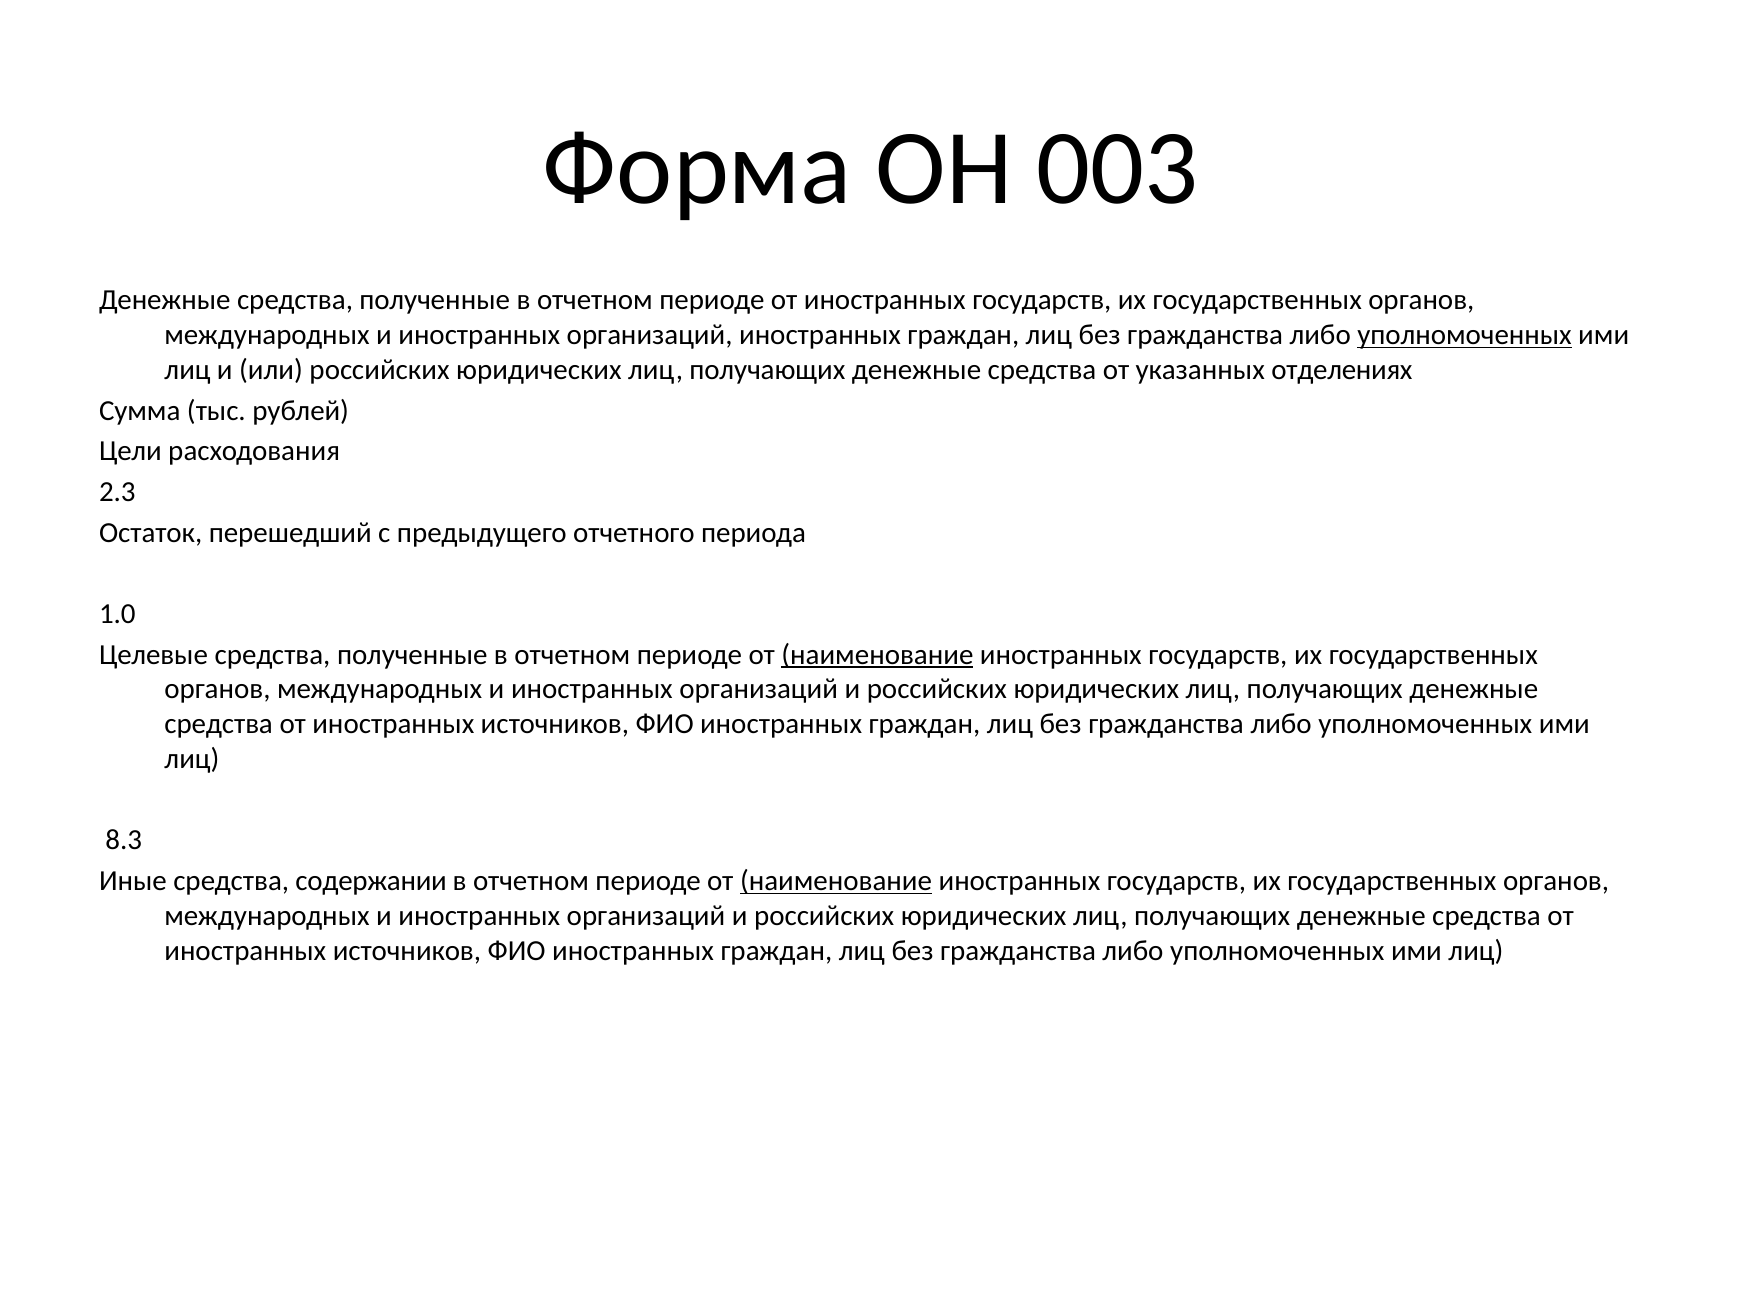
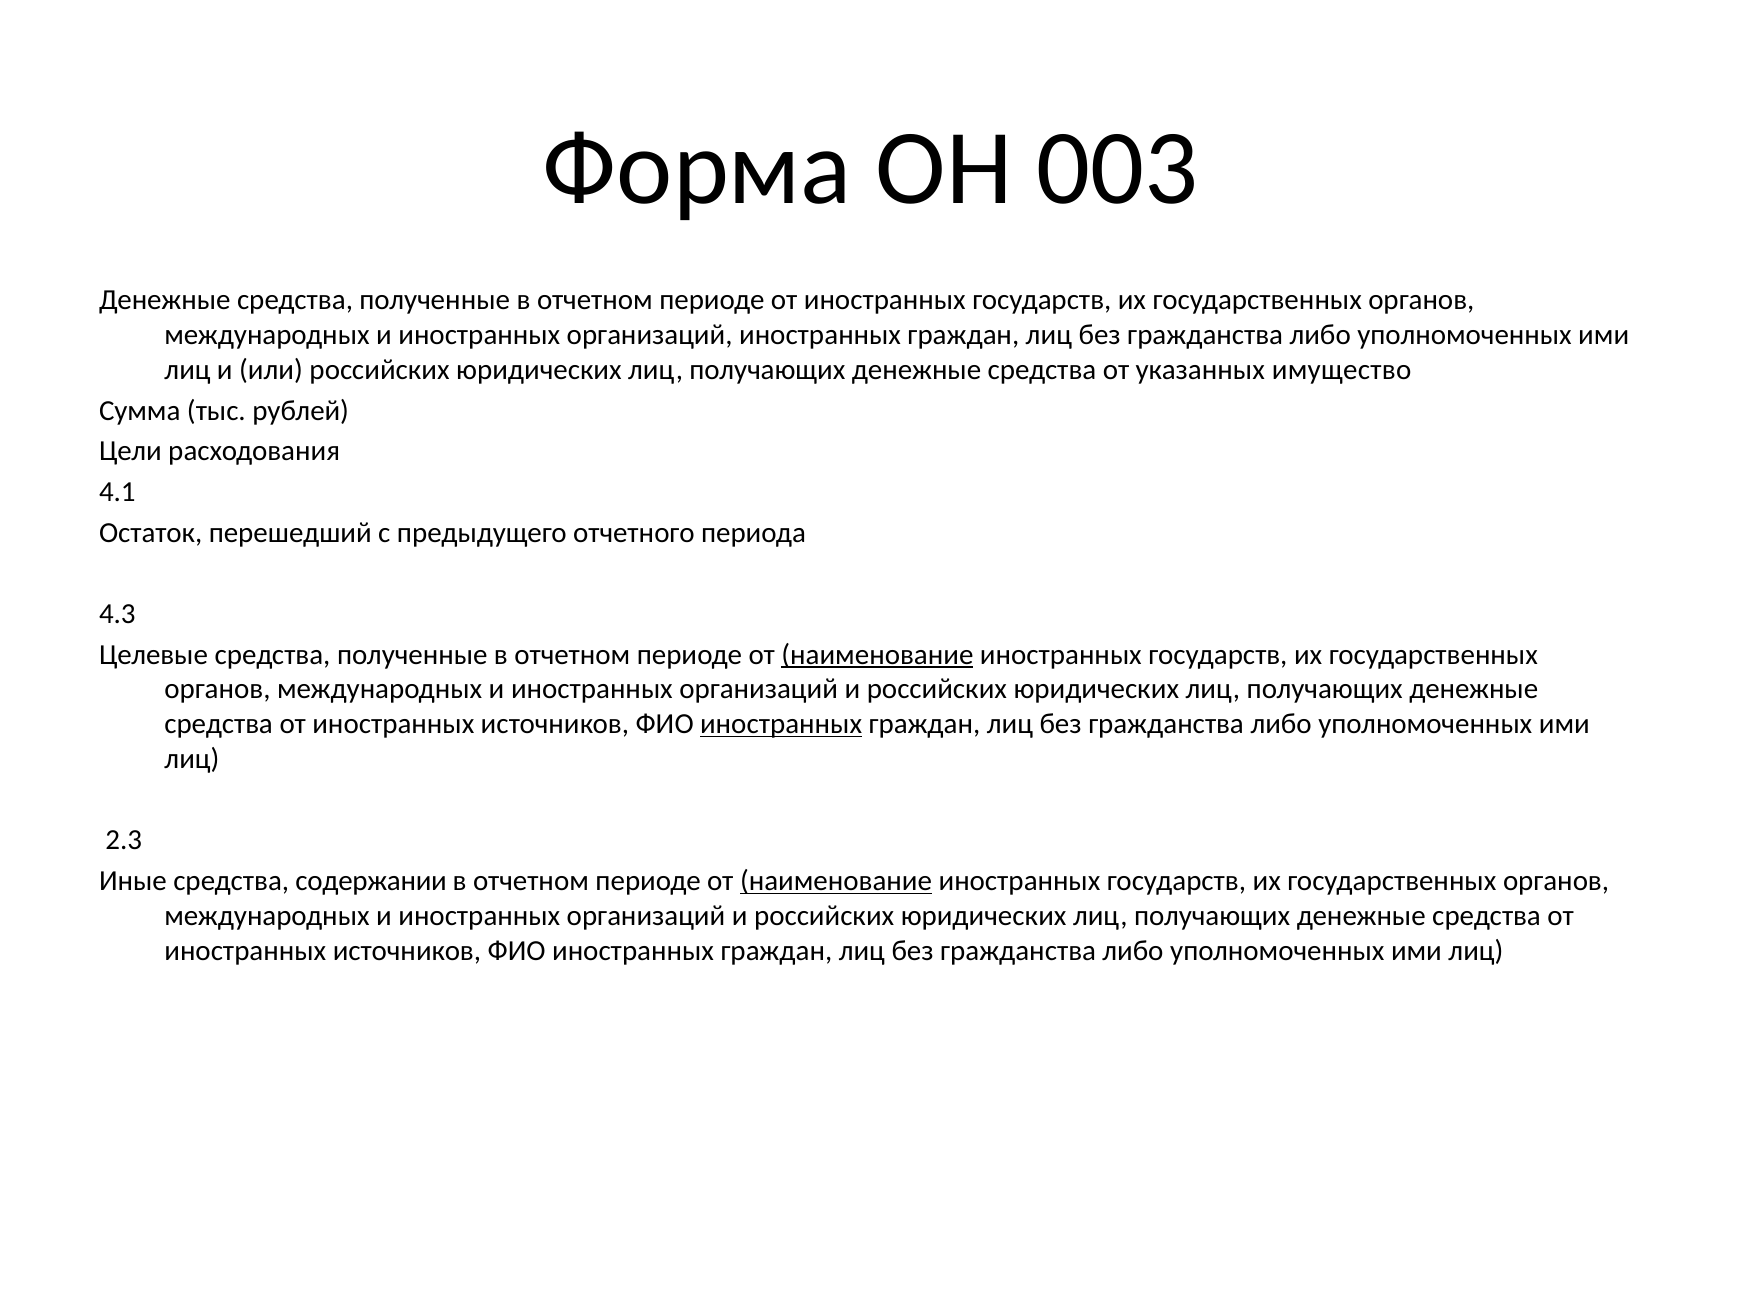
уполномоченных underline: present -> none (1465, 335)
отделениях: отделениях -> имущество (1342, 370)
2.3: 2.3 -> 4.1 (117, 492)
1.0: 1.0 -> 4.3 (117, 614)
иностранных underline: none -> present (781, 724)
8.3: 8.3 -> 2.3 (124, 841)
